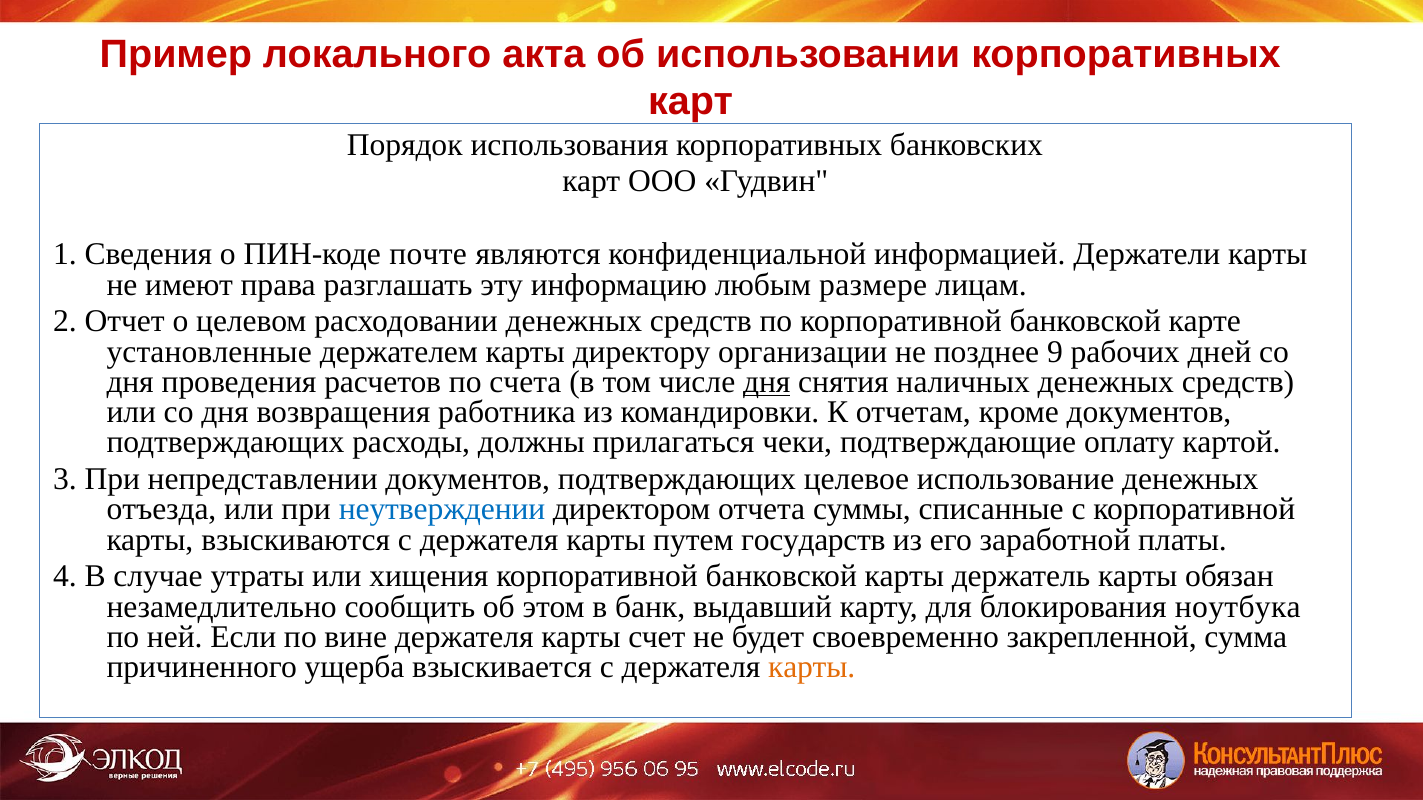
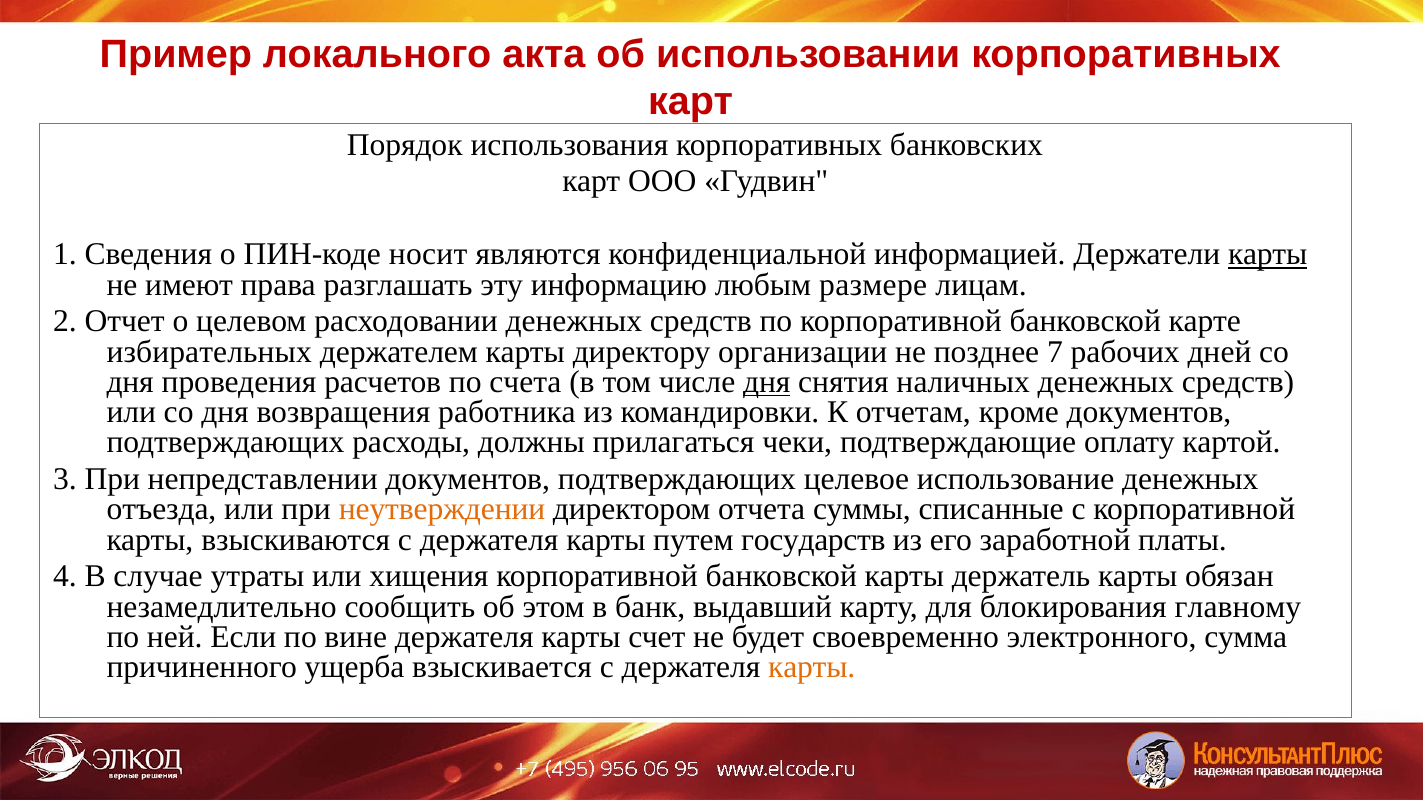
почте: почте -> носит (428, 255)
карты underline: none -> present (1268, 255)
установленные: установленные -> избирательных (209, 352)
9: 9 -> 7 (1055, 352)
неутверждении colour: blue -> orange (442, 510)
ноутбука: ноутбука -> главному (1238, 607)
закрепленной: закрепленной -> электронного (1102, 637)
